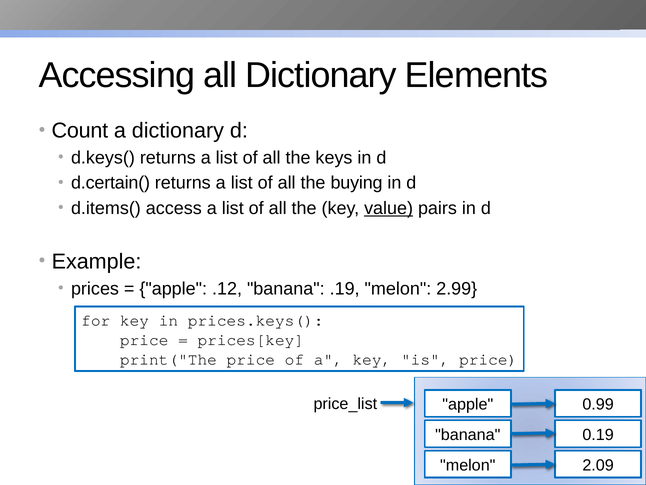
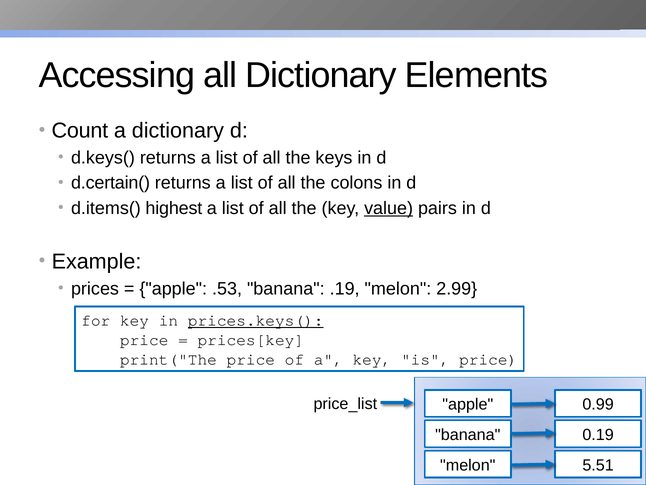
buying: buying -> colons (356, 183)
access: access -> highest (174, 208)
.12: .12 -> .53 (227, 288)
prices.keys( underline: none -> present (256, 320)
2.09: 2.09 -> 5.51 (598, 465)
